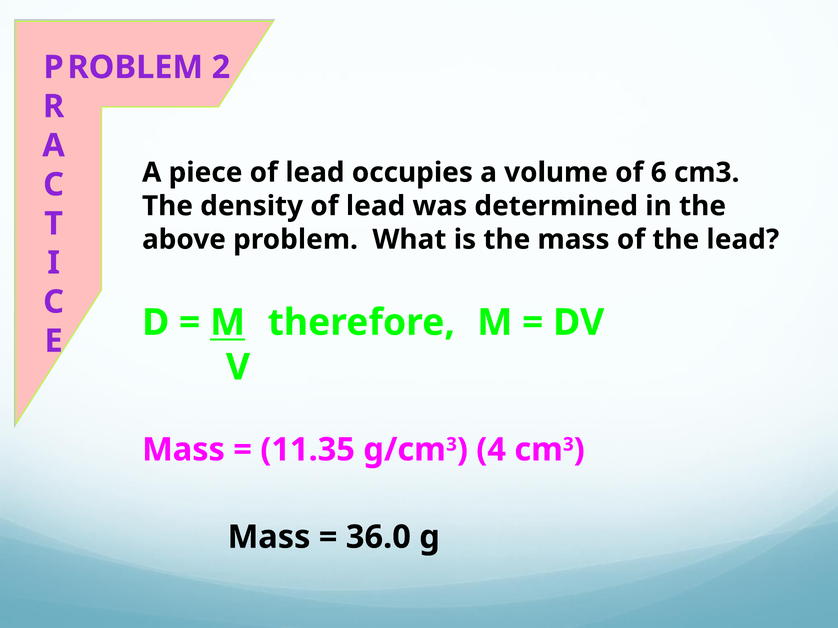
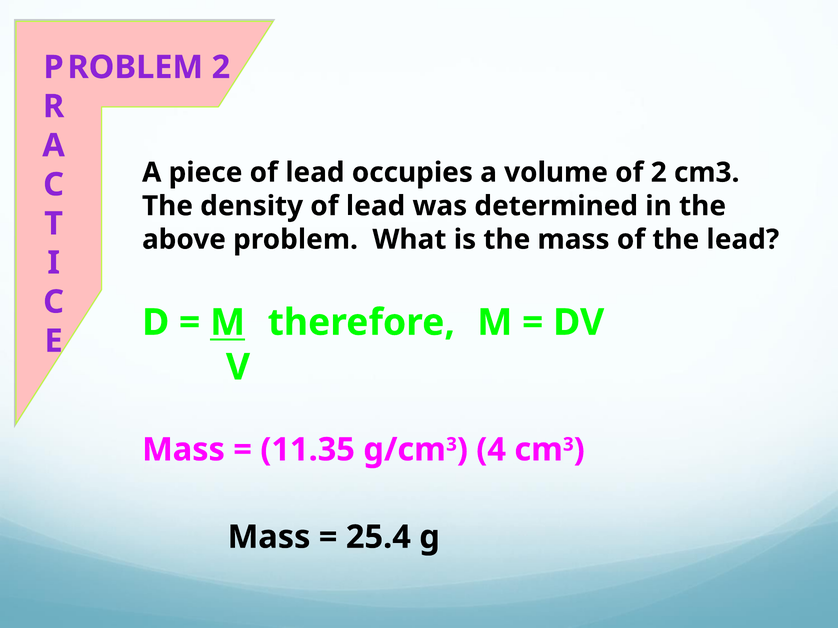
of 6: 6 -> 2 (659, 173)
36.0: 36.0 -> 25.4 (378, 537)
